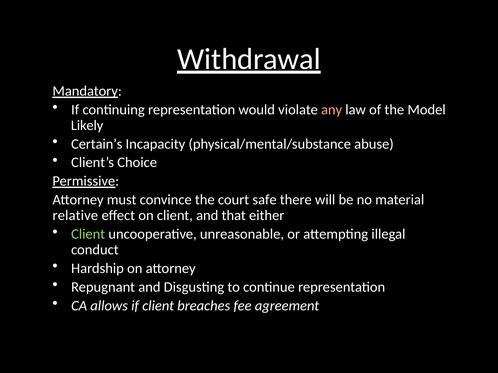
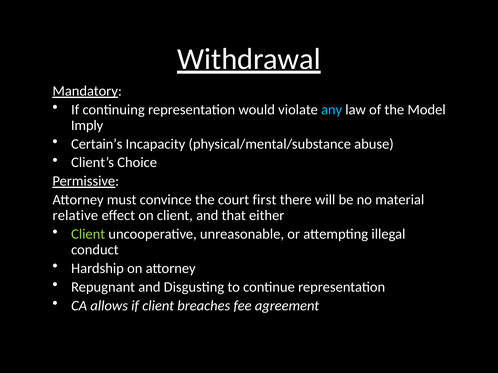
any colour: pink -> light blue (332, 110)
Likely: Likely -> Imply (87, 125)
safe: safe -> first (264, 200)
